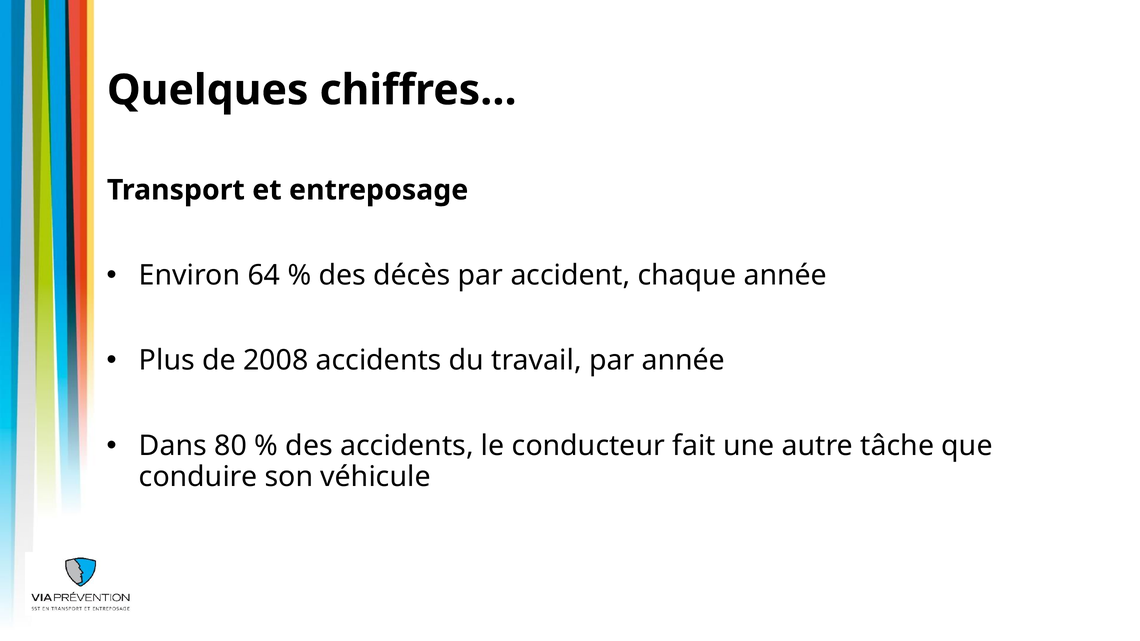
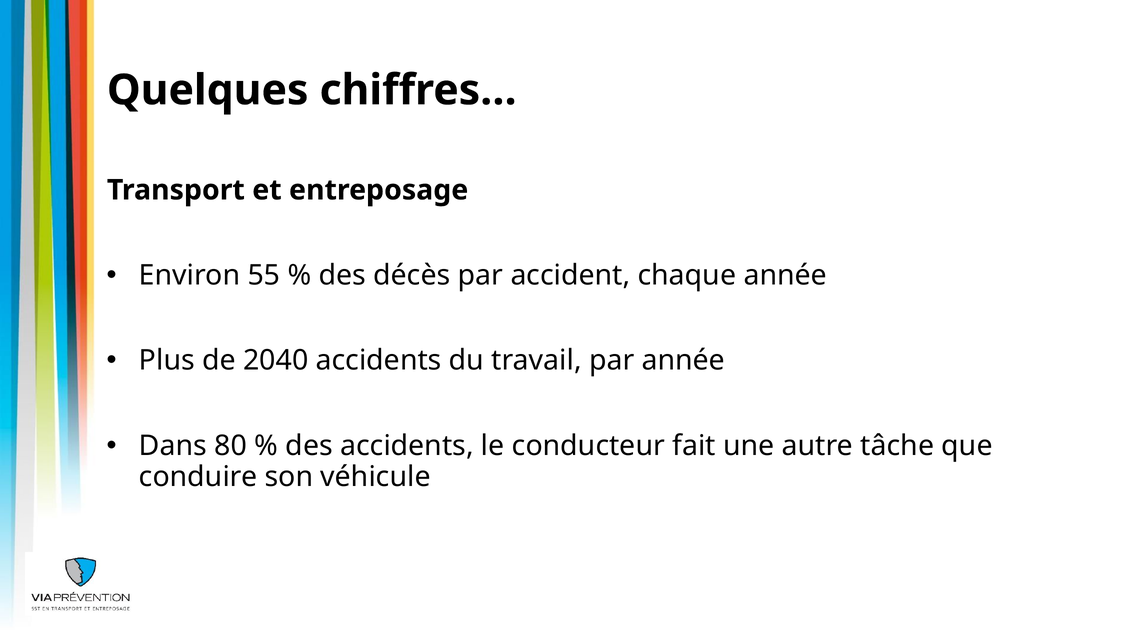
64: 64 -> 55 (264, 275)
2008: 2008 -> 2040 (276, 361)
